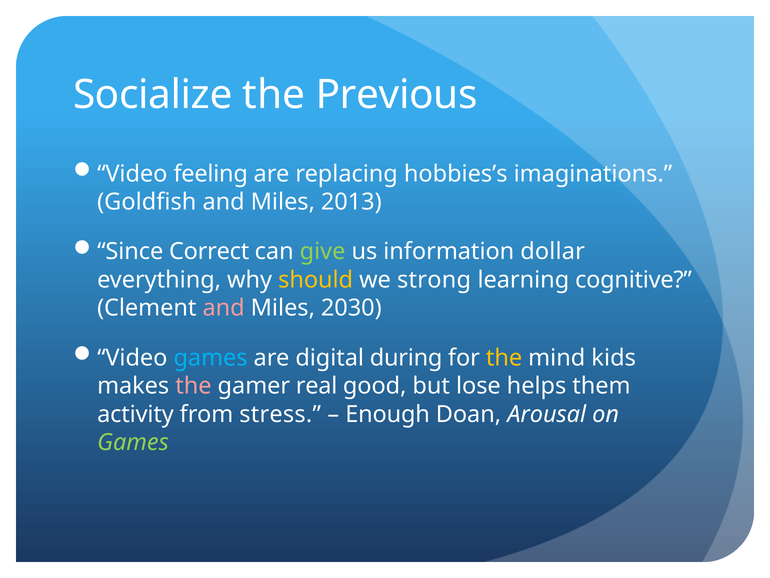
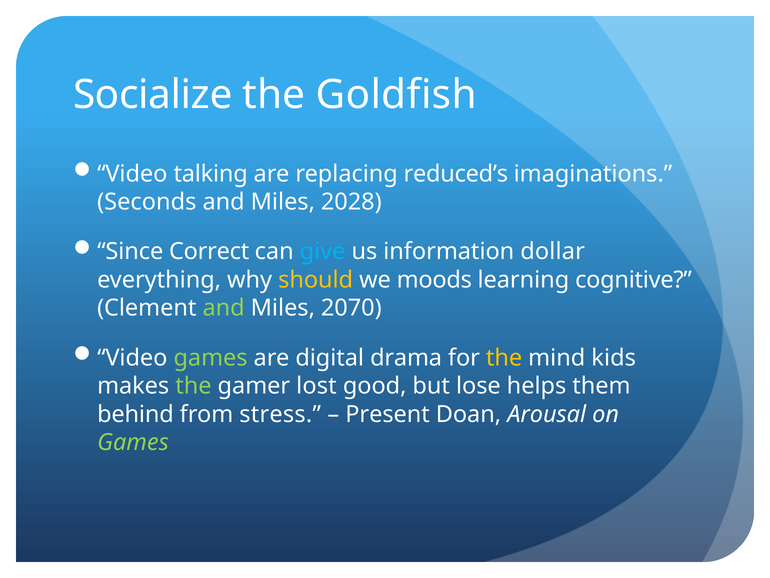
Previous: Previous -> Goldfish (396, 95)
feeling: feeling -> talking (211, 174)
hobbies’s: hobbies’s -> reduced’s (456, 174)
Goldfish: Goldfish -> Seconds (147, 202)
2013: 2013 -> 2028 (351, 202)
give colour: light green -> light blue (323, 251)
strong: strong -> moods (434, 280)
and colour: pink -> light green (224, 308)
2030: 2030 -> 2070 (351, 308)
games colour: light blue -> light green (211, 358)
during: during -> drama (406, 358)
the colour: pink -> light green (193, 386)
real: real -> lost (316, 386)
activity: activity -> behind (135, 414)
Enough: Enough -> Present (388, 414)
